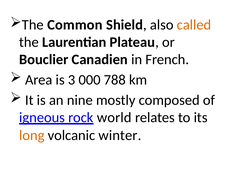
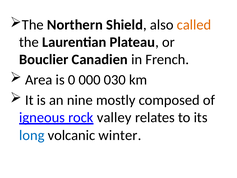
Common: Common -> Northern (75, 25)
3: 3 -> 0 (72, 80)
788: 788 -> 030 (115, 80)
world: world -> valley (114, 117)
long colour: orange -> blue (32, 135)
